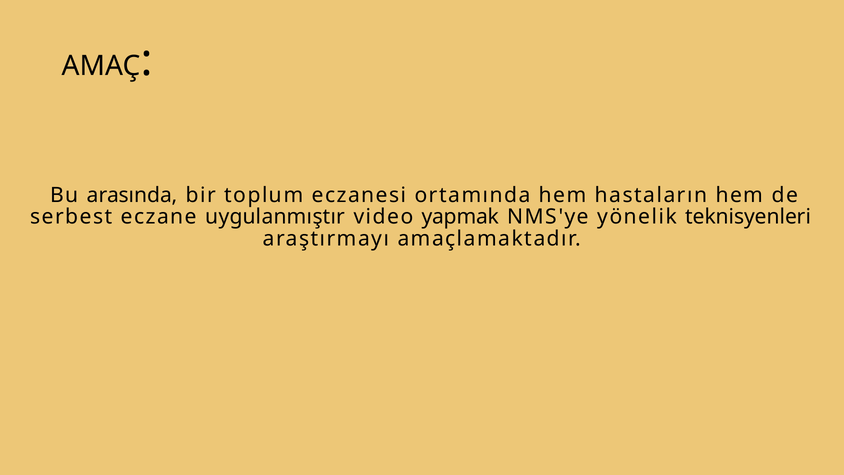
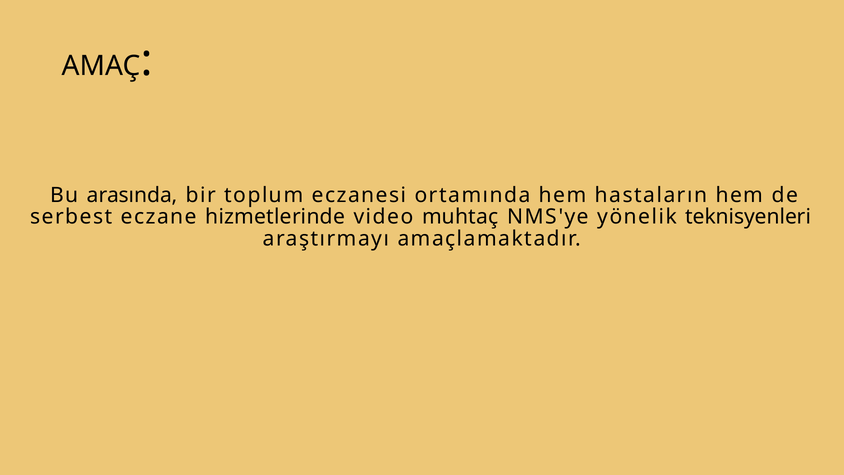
uygulanmıştır: uygulanmıştır -> hizmetlerinde (275, 217)
yapmak: yapmak -> muhtaç (460, 217)
